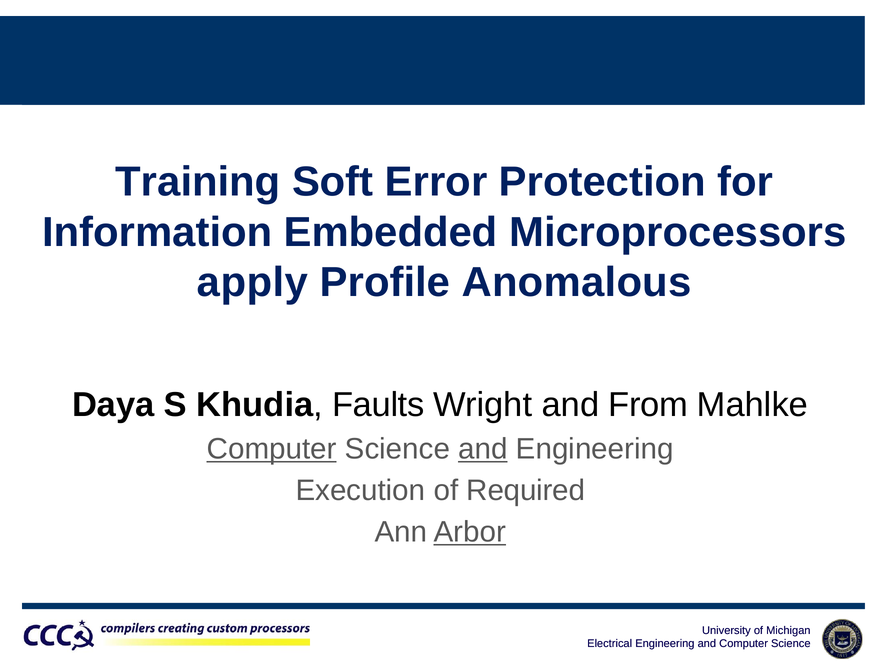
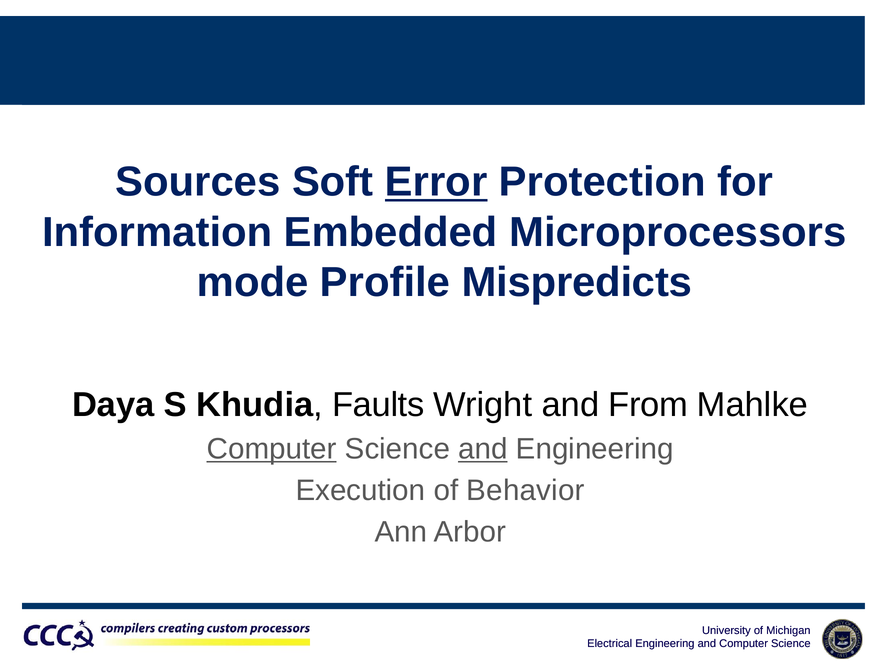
Training: Training -> Sources (198, 182)
Error underline: none -> present (436, 182)
apply: apply -> mode (253, 283)
Anomalous: Anomalous -> Mispredicts (577, 283)
Required: Required -> Behavior (526, 490)
Arbor underline: present -> none (470, 532)
